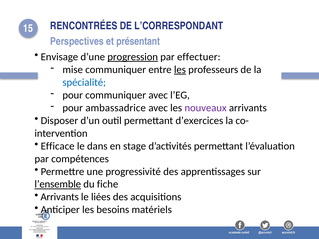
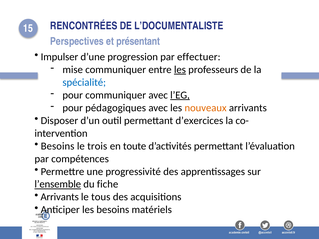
L’CORRESPONDANT: L’CORRESPONDANT -> L’DOCUMENTALISTE (179, 26)
Envisage: Envisage -> Impulser (59, 57)
progression underline: present -> none (133, 57)
l’EG underline: none -> present (180, 95)
ambassadrice: ambassadrice -> pédagogiques (116, 108)
nouveaux colour: purple -> orange (206, 108)
Efficace: Efficace -> Besoins (58, 146)
dans: dans -> trois (97, 146)
stage: stage -> toute (135, 146)
liées: liées -> tous (101, 197)
